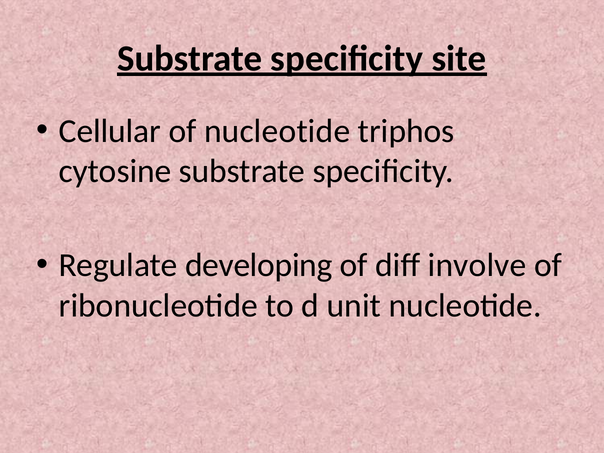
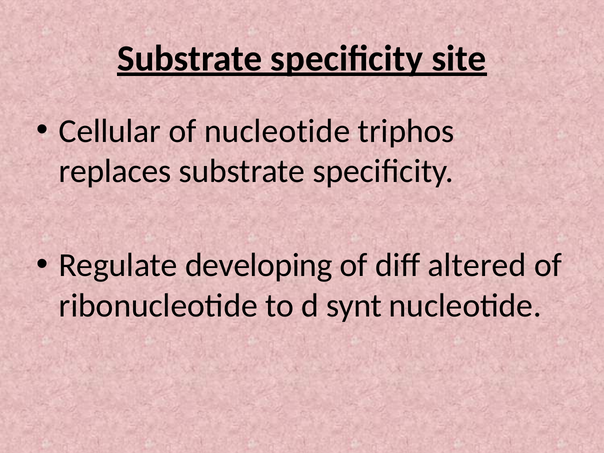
cytosine: cytosine -> replaces (115, 171)
involve: involve -> altered (477, 265)
unit: unit -> synt (354, 306)
